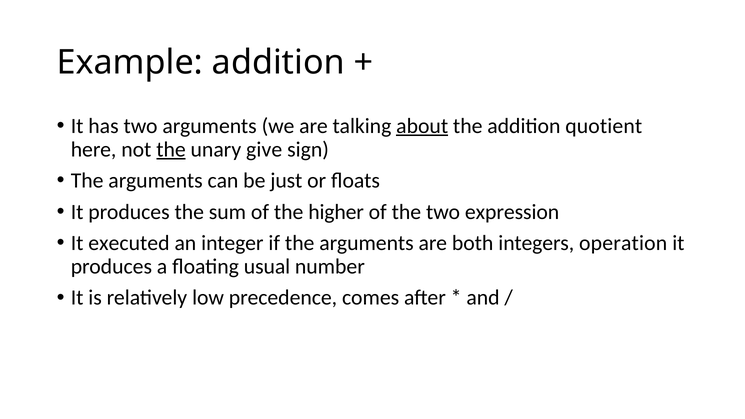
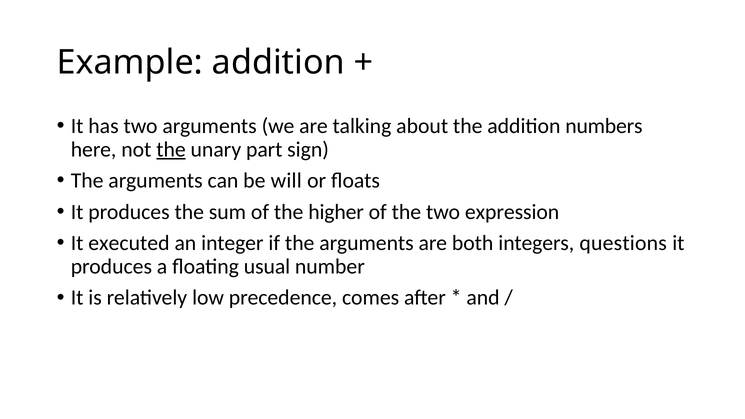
about underline: present -> none (422, 126)
quotient: quotient -> numbers (604, 126)
give: give -> part (264, 149)
just: just -> will (286, 181)
operation: operation -> questions (623, 243)
